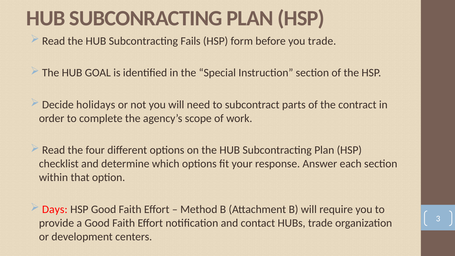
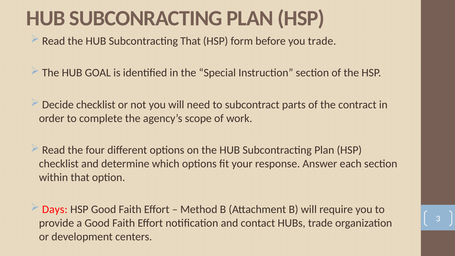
Subcontracting Fails: Fails -> That (191, 41)
Decide holidays: holidays -> checklist (96, 105)
